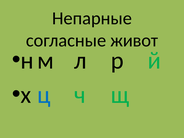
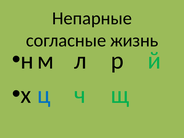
живот: живот -> жизнь (134, 40)
